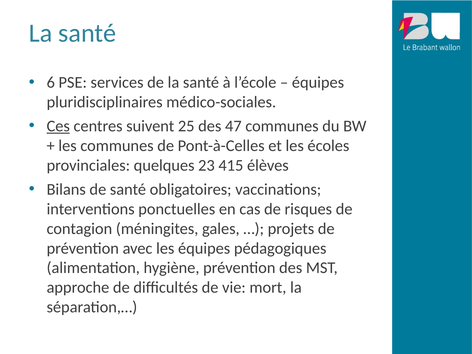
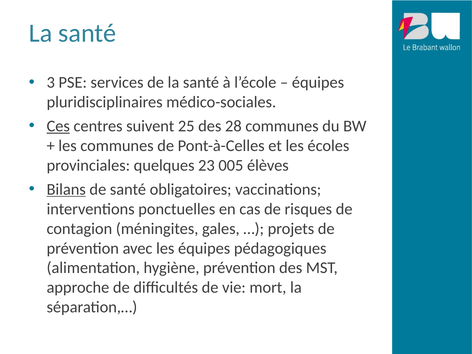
6: 6 -> 3 (51, 83)
47: 47 -> 28 (233, 126)
415: 415 -> 005 (231, 165)
Bilans underline: none -> present (66, 189)
